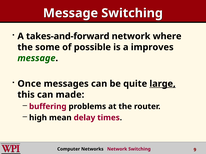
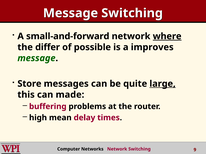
takes-and-forward: takes-and-forward -> small-and-forward (68, 36)
where underline: none -> present (167, 36)
some: some -> differ (48, 47)
Once: Once -> Store (29, 84)
